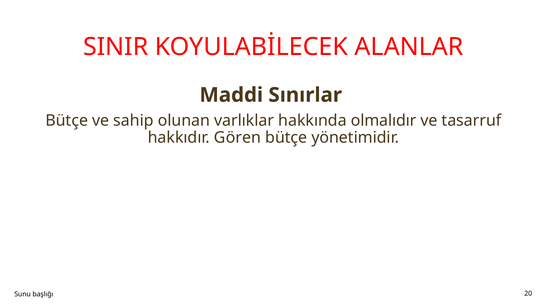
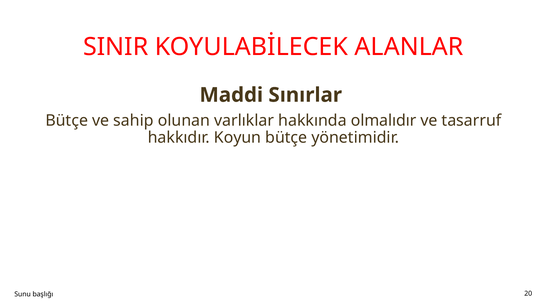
Gören: Gören -> Koyun (238, 138)
